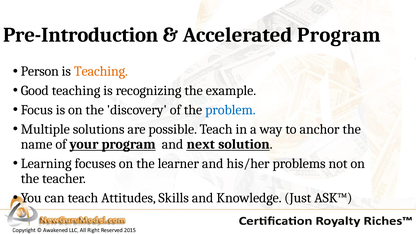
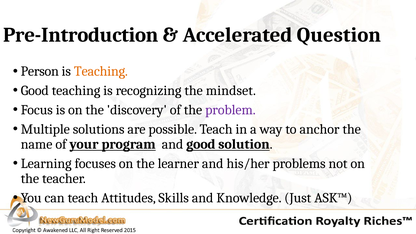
Accelerated Program: Program -> Question (339, 35)
example: example -> mindset (231, 91)
problem colour: blue -> purple (230, 110)
and next: next -> good (201, 144)
